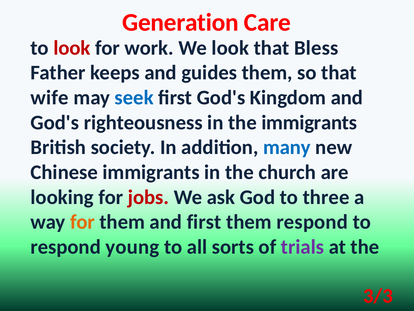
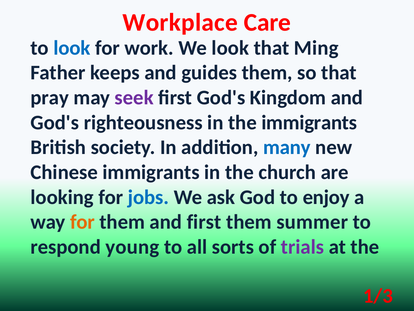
Generation: Generation -> Workplace (180, 22)
look colour: red -> blue (72, 48)
Bless: Bless -> Ming (316, 48)
wife: wife -> pray (50, 98)
seek colour: blue -> purple (134, 98)
jobs colour: red -> blue (148, 197)
three: three -> enjoy (326, 197)
them respond: respond -> summer (312, 222)
3/3: 3/3 -> 1/3 (378, 295)
